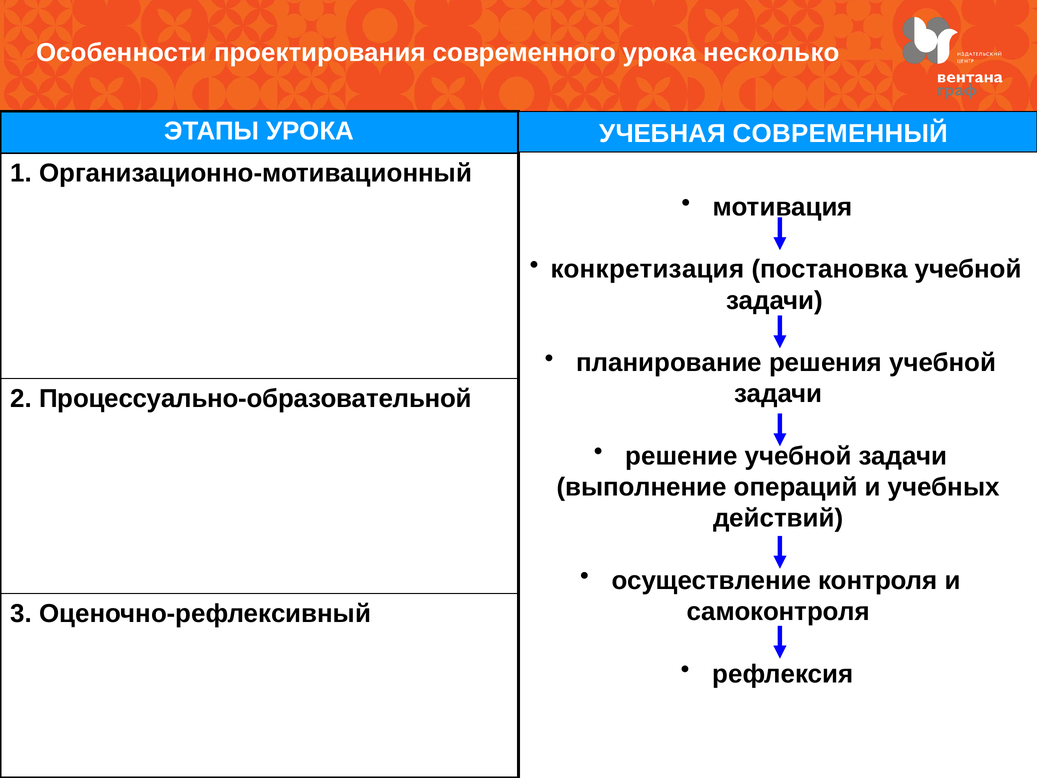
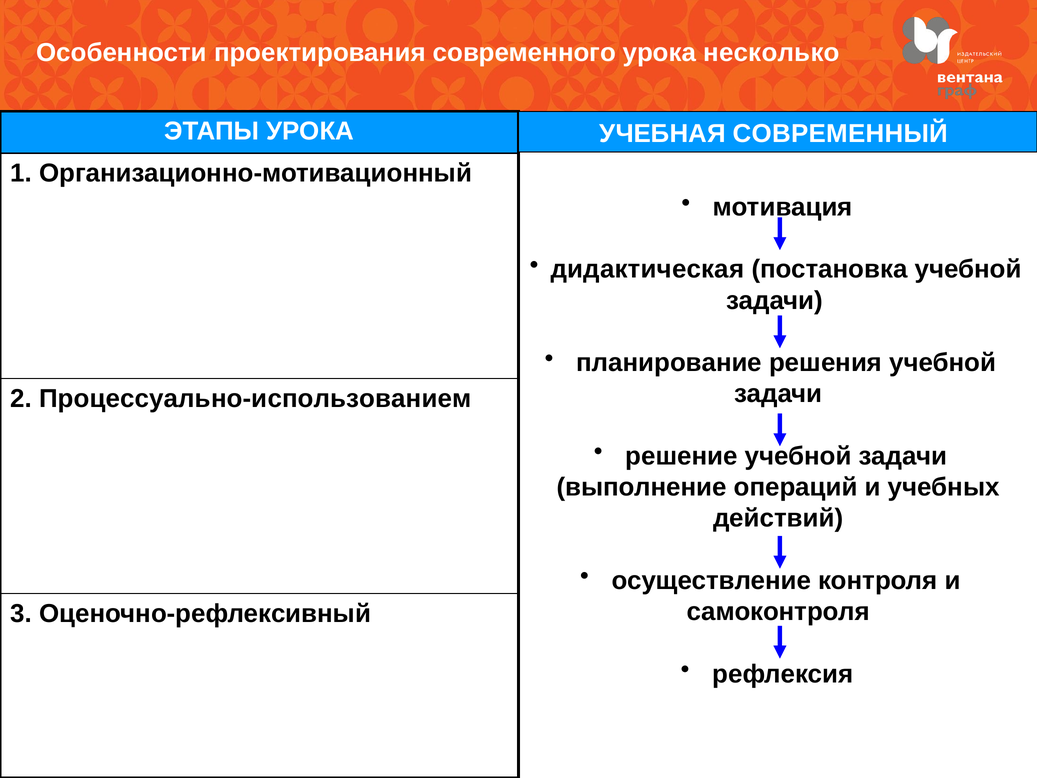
конкретизация: конкретизация -> дидактическая (647, 269)
Процессуально-образовательной: Процессуально-образовательной -> Процессуально-использованием (255, 399)
